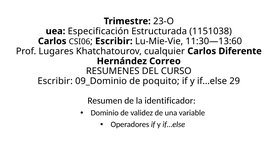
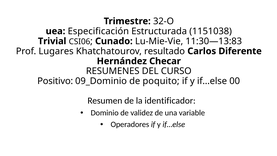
23-O: 23-O -> 32-O (163, 21)
Carlos: Carlos -> Trivial (52, 41)
Escribir: Escribir -> Cunado (114, 41)
11:30—13:60: 11:30—13:60 -> 11:30—13:83 (214, 41)
cualquier: cualquier -> resultado (165, 51)
Correo: Correo -> Checar (165, 61)
Escribir: Escribir -> Positivo (55, 81)
29: 29 -> 00 (235, 81)
